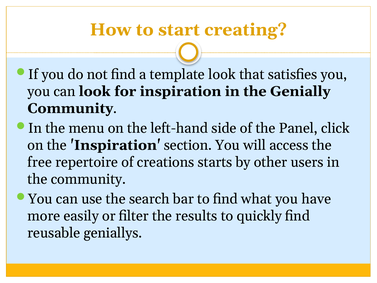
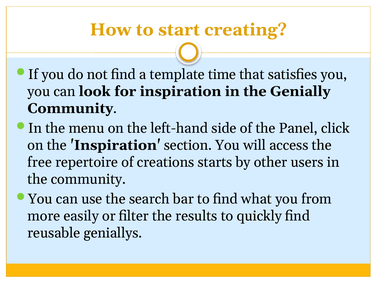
template look: look -> time (222, 74)
have: have -> from (316, 199)
